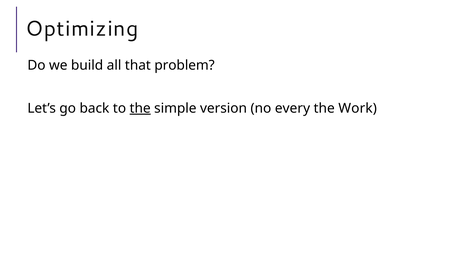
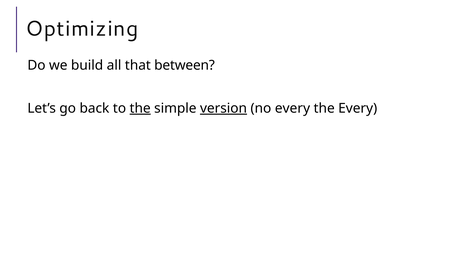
problem: problem -> between (185, 65)
version underline: none -> present (224, 108)
the Work: Work -> Every (358, 108)
